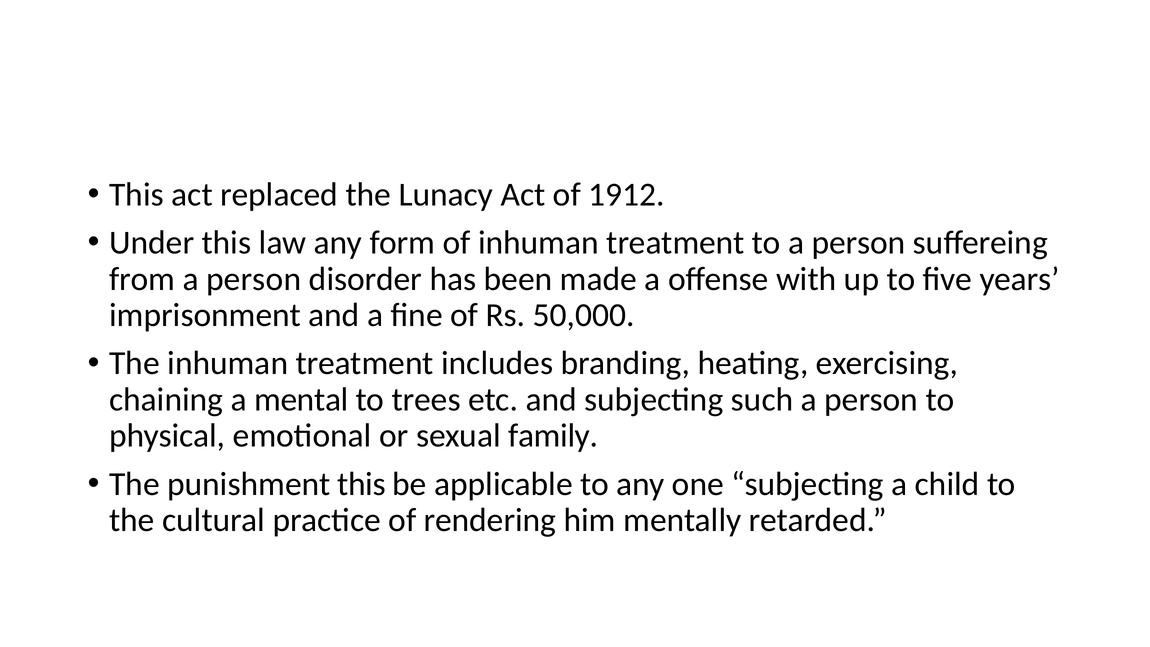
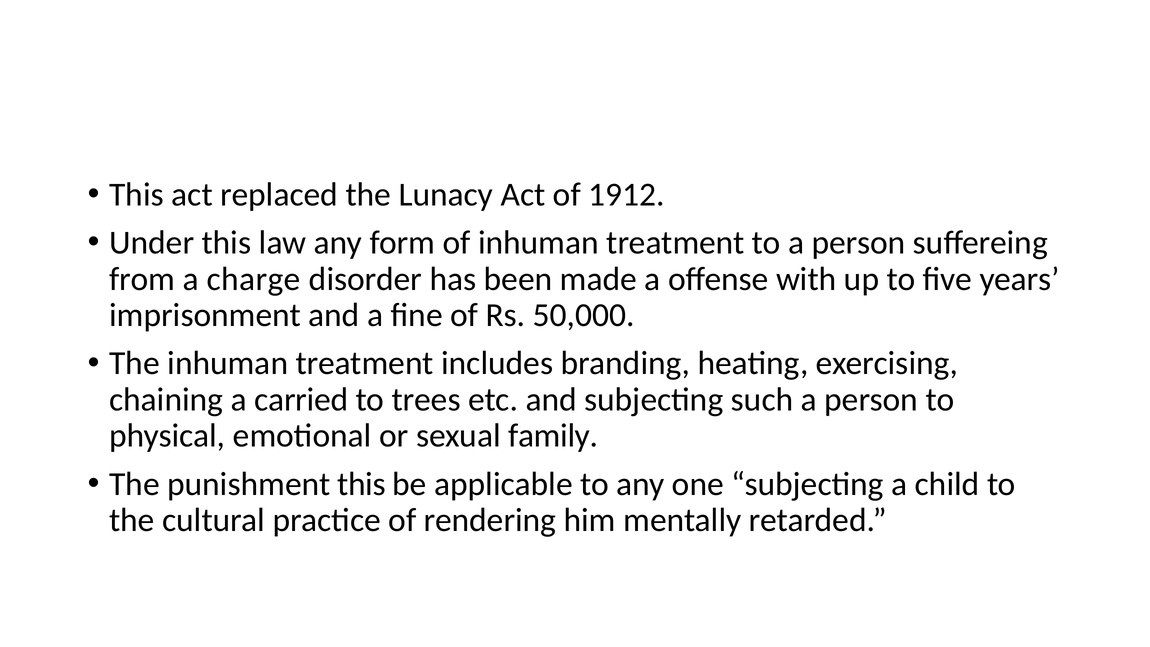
from a person: person -> charge (254, 279)
mental: mental -> carried (301, 400)
